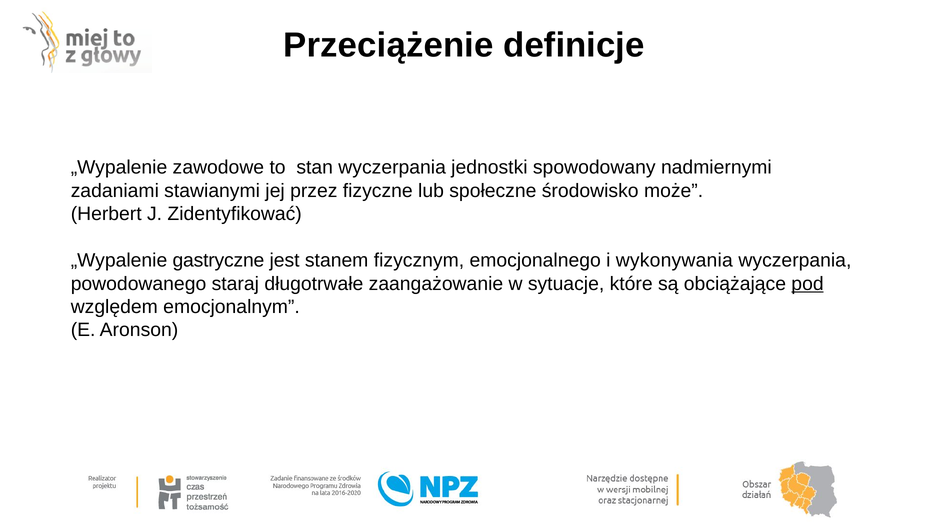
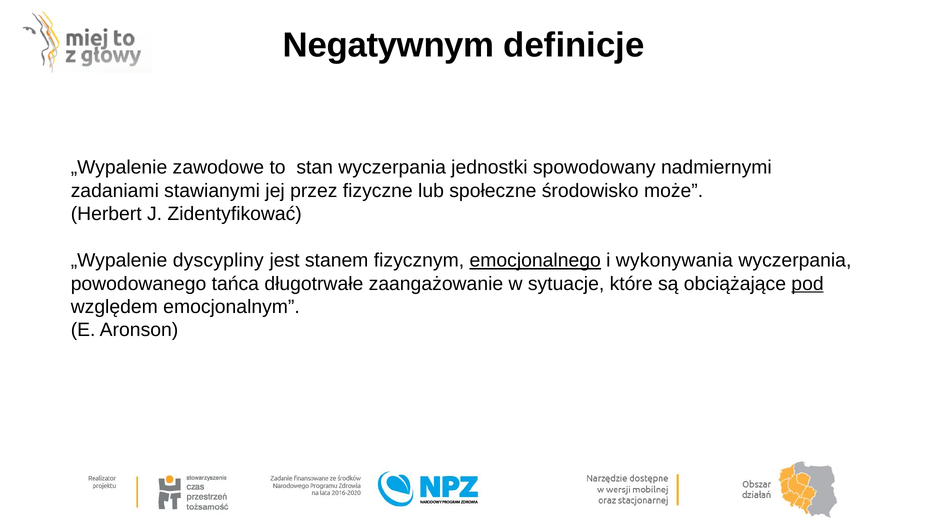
Przeciążenie: Przeciążenie -> Negatywnym (389, 45)
gastryczne: gastryczne -> dyscypliny (218, 260)
emocjonalnego underline: none -> present (535, 260)
staraj: staraj -> tańca (235, 284)
